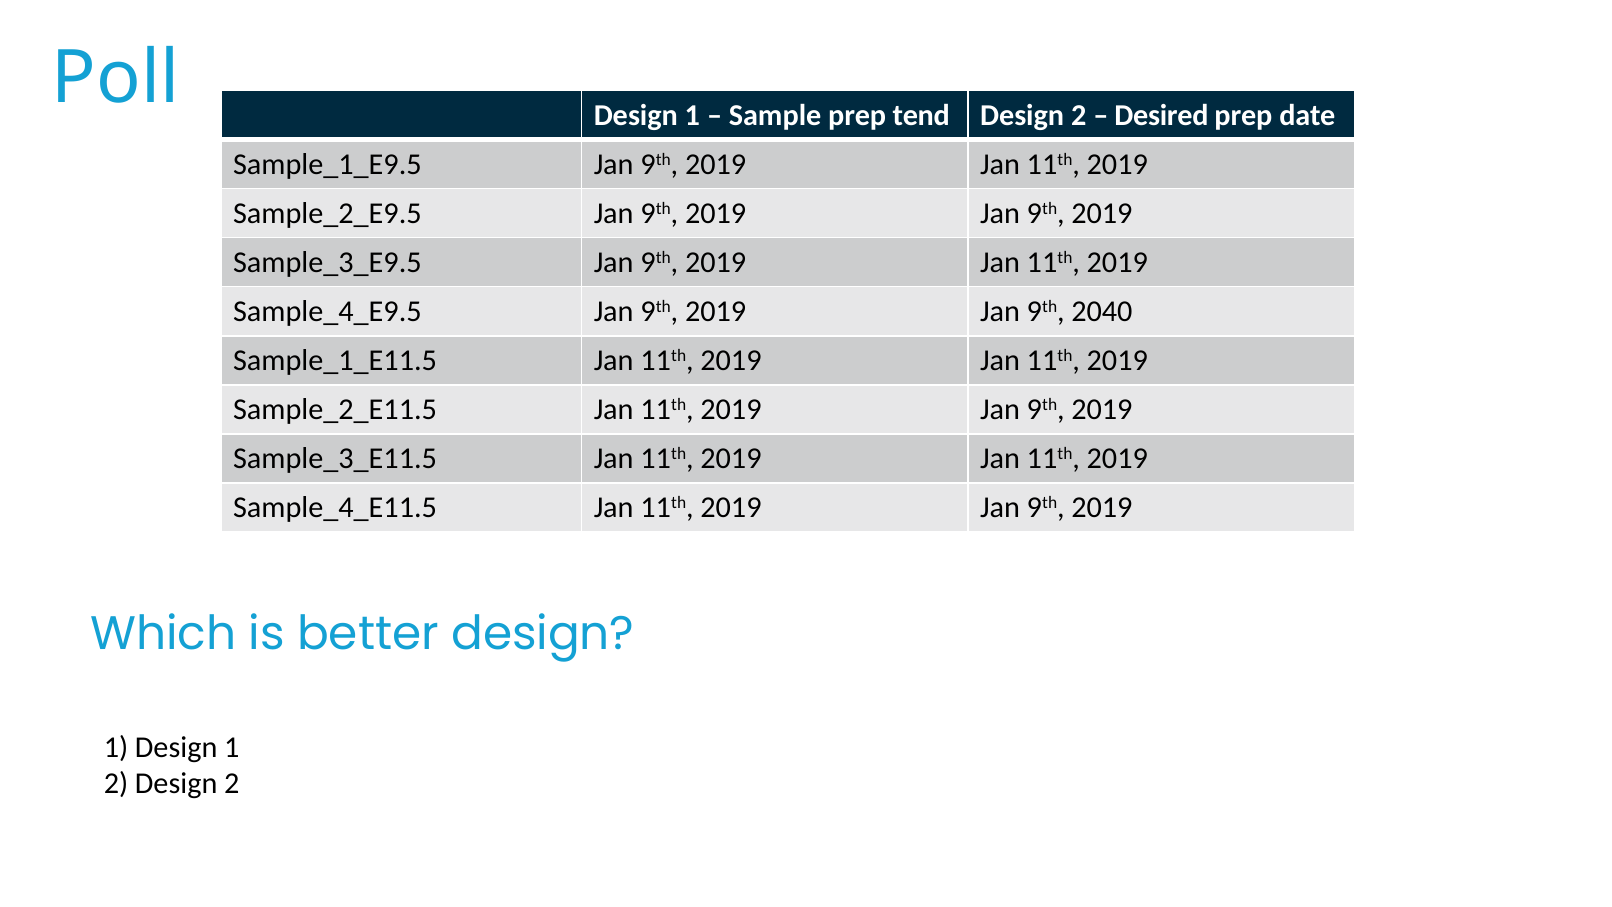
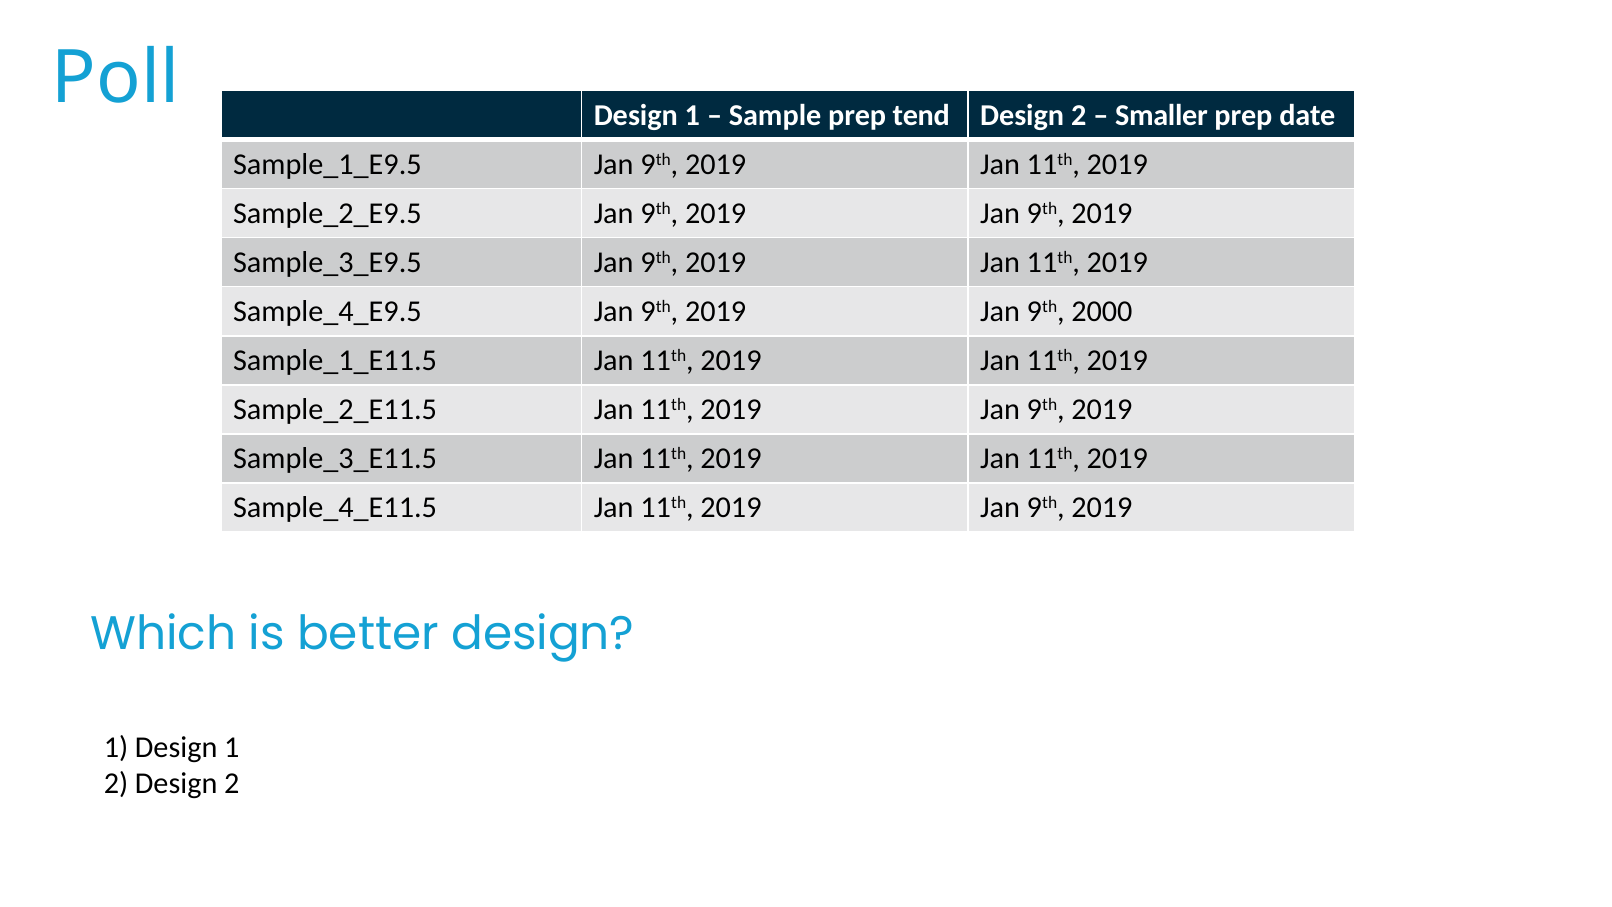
Desired: Desired -> Smaller (1161, 115)
2040: 2040 -> 2000 (1102, 312)
